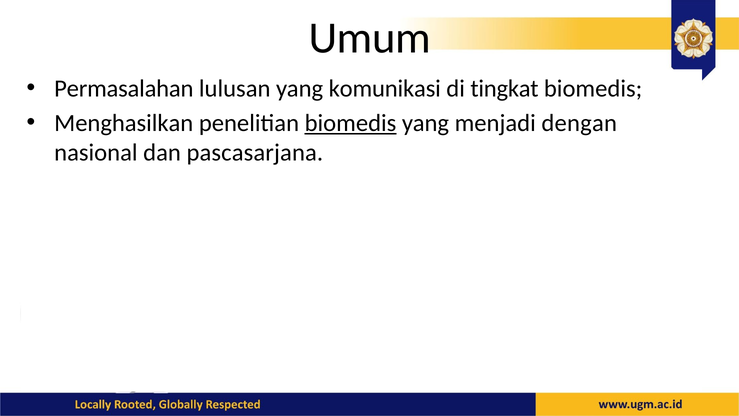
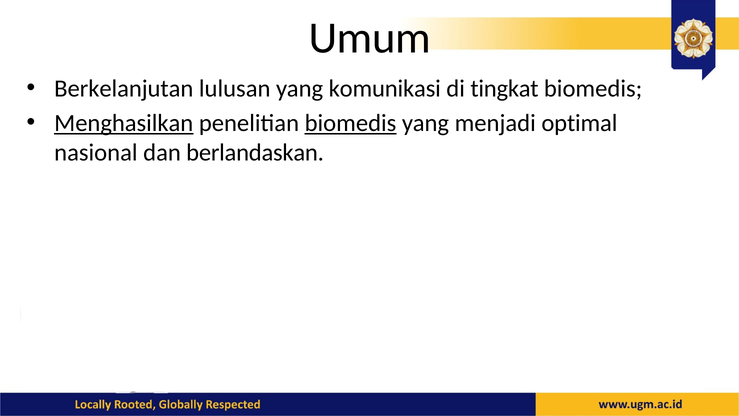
Permasalahan: Permasalahan -> Berkelanjutan (124, 89)
Menghasilkan underline: none -> present (124, 123)
dengan: dengan -> optimal (579, 123)
pascasarjana: pascasarjana -> berlandaskan (255, 153)
